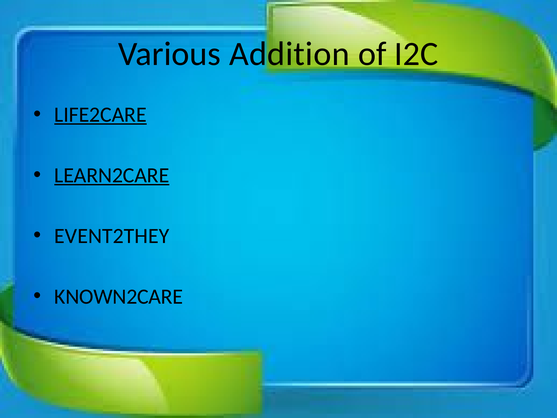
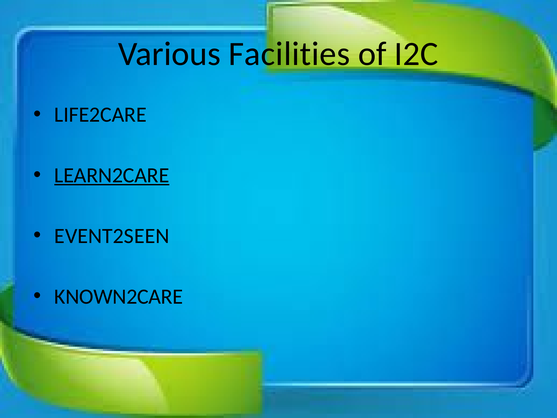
Addition: Addition -> Facilities (289, 54)
LIFE2CARE underline: present -> none (100, 115)
EVENT2THEY: EVENT2THEY -> EVENT2SEEN (112, 236)
